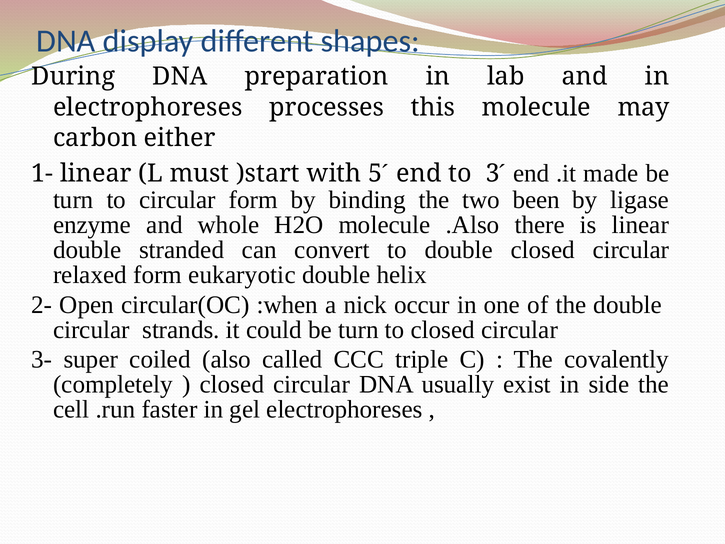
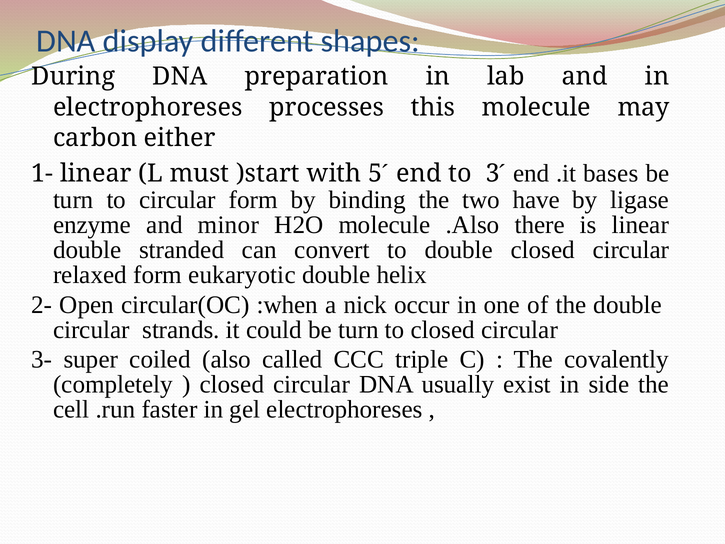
made: made -> bases (611, 173)
been: been -> have (536, 200)
whole: whole -> minor (228, 225)
